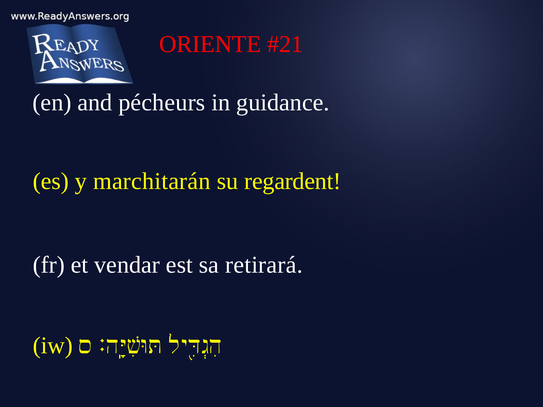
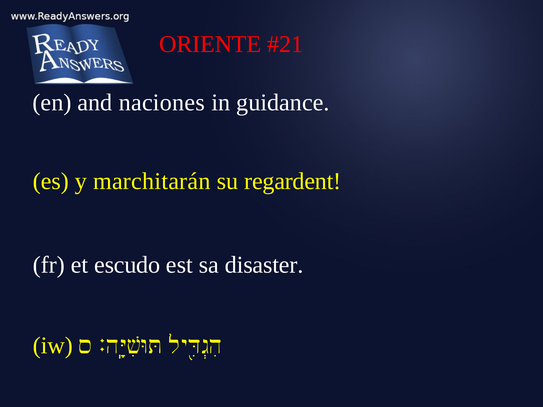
pécheurs: pécheurs -> naciones (162, 103)
vendar: vendar -> escudo (127, 265)
retirará: retirará -> disaster (264, 265)
